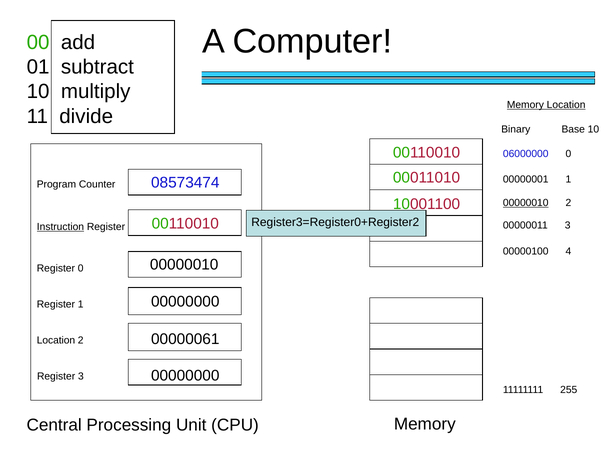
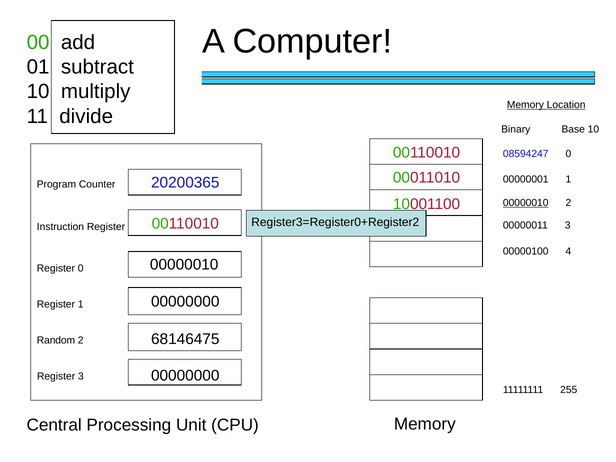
06000000: 06000000 -> 08594247 (526, 154)
08573474: 08573474 -> 20200365 (185, 183)
Instruction underline: present -> none (60, 227)
00000061: 00000061 -> 68146475 (185, 339)
Location: Location -> Random (56, 340)
